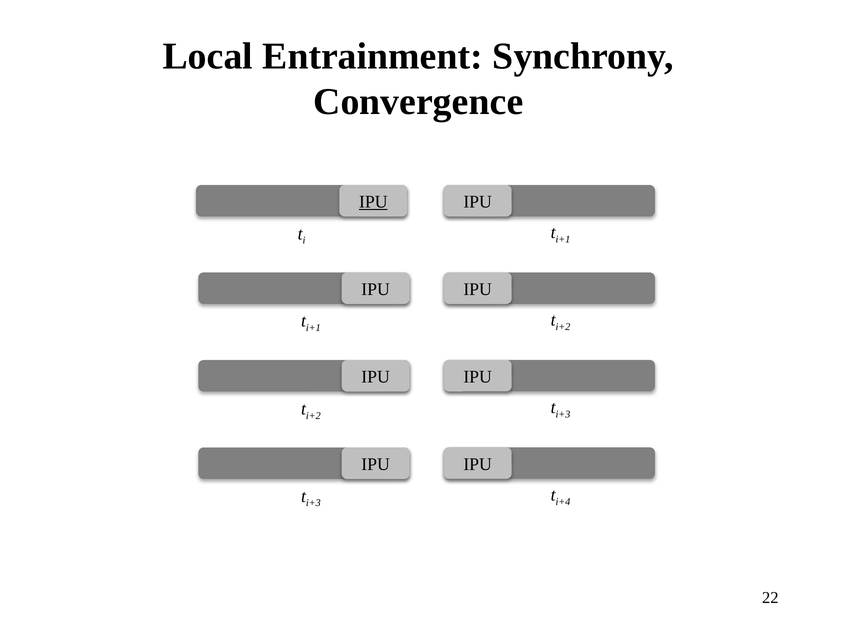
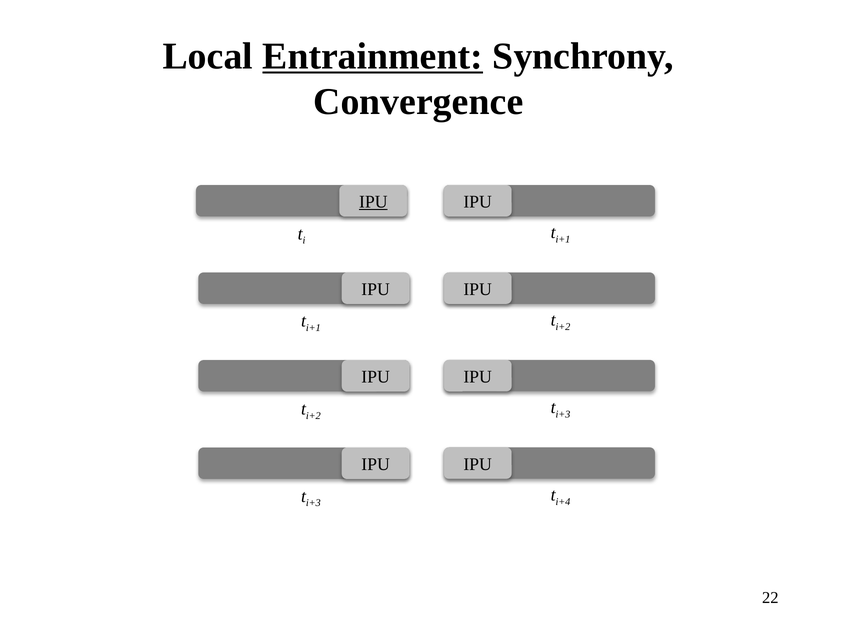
Entrainment underline: none -> present (373, 56)
